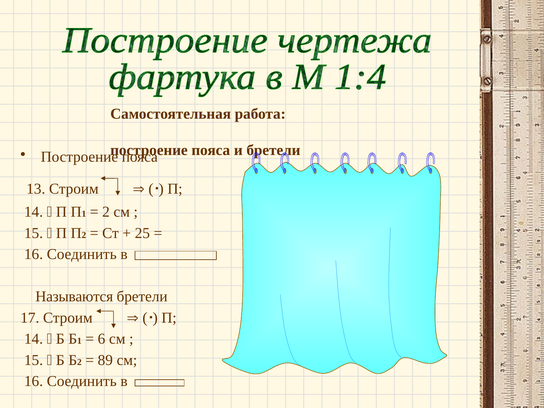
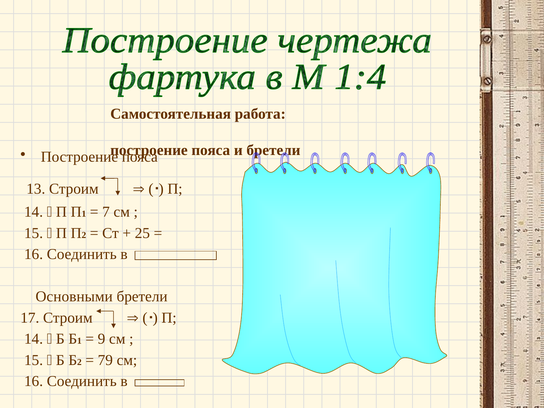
2: 2 -> 7 (106, 212)
Называются: Называются -> Основными (74, 297)
6: 6 -> 9 (102, 339)
89: 89 -> 79 (105, 360)
